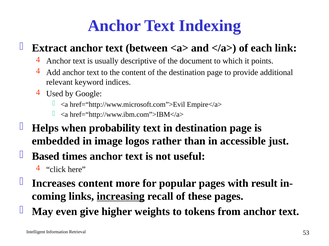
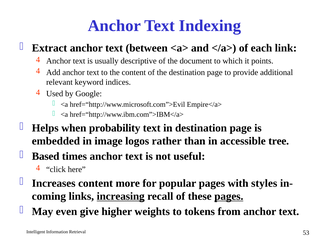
just: just -> tree (279, 142)
result: result -> styles (264, 184)
pages underline: none -> present (229, 197)
